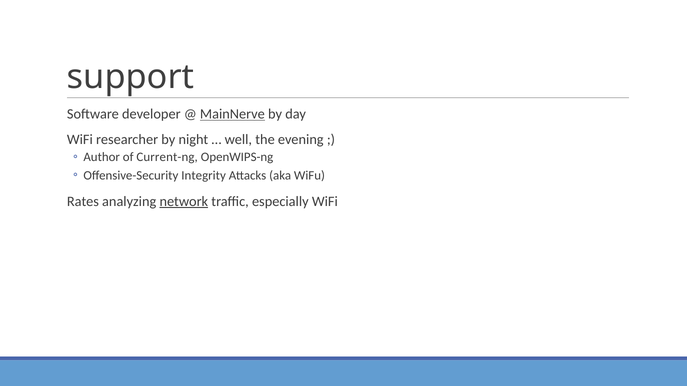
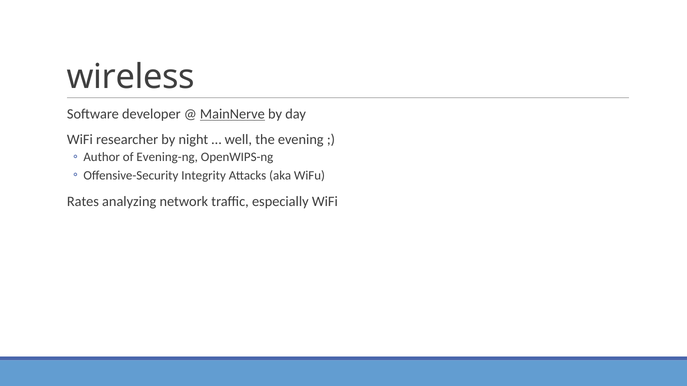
support: support -> wireless (131, 77)
Current-ng: Current-ng -> Evening-ng (167, 157)
network underline: present -> none (184, 202)
